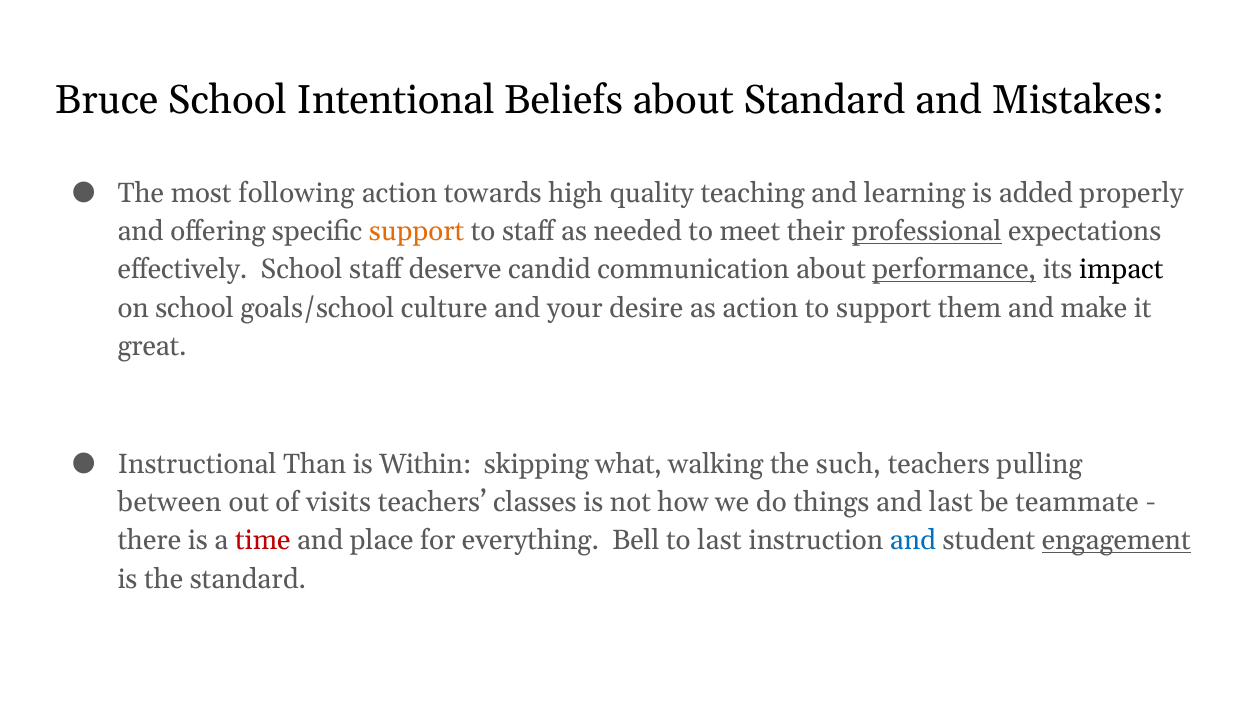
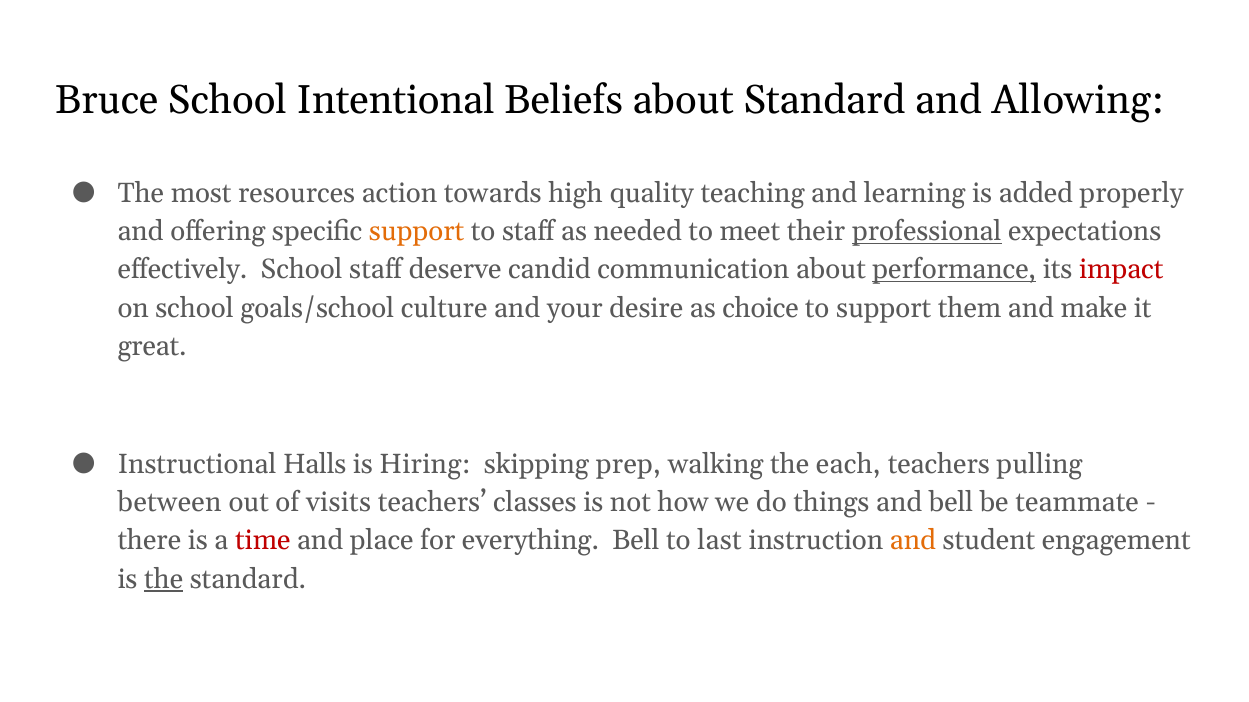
Mistakes: Mistakes -> Allowing (1078, 100)
following: following -> resources (297, 193)
impact colour: black -> red (1121, 270)
as action: action -> choice (761, 308)
Than: Than -> Halls (315, 465)
Within: Within -> Hiring (425, 465)
what: what -> prep (628, 465)
such: such -> each (848, 465)
and last: last -> bell (951, 503)
and colour: blue -> orange (913, 541)
engagement underline: present -> none (1116, 541)
the underline: none -> present (164, 579)
